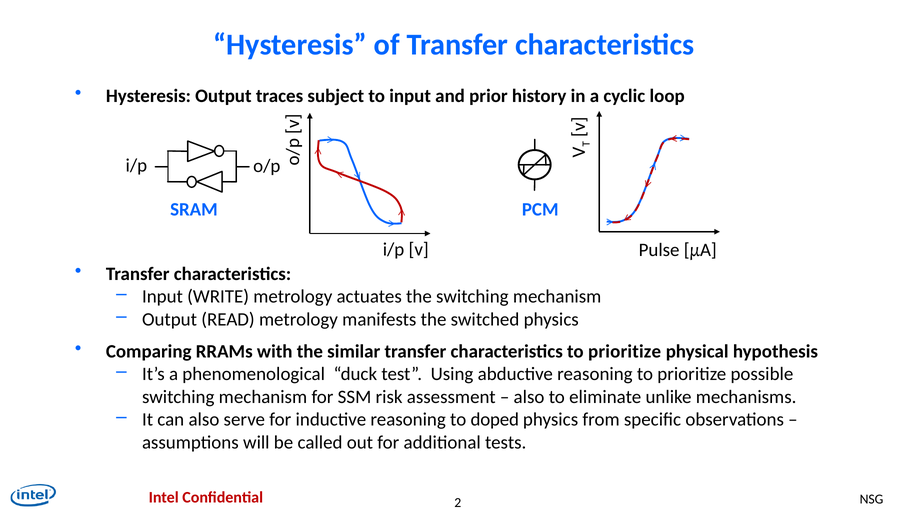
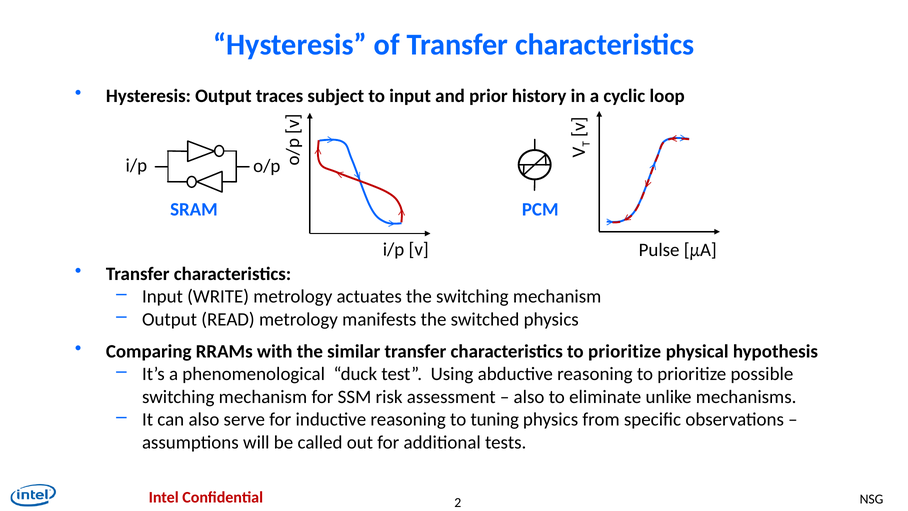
doped: doped -> tuning (495, 419)
